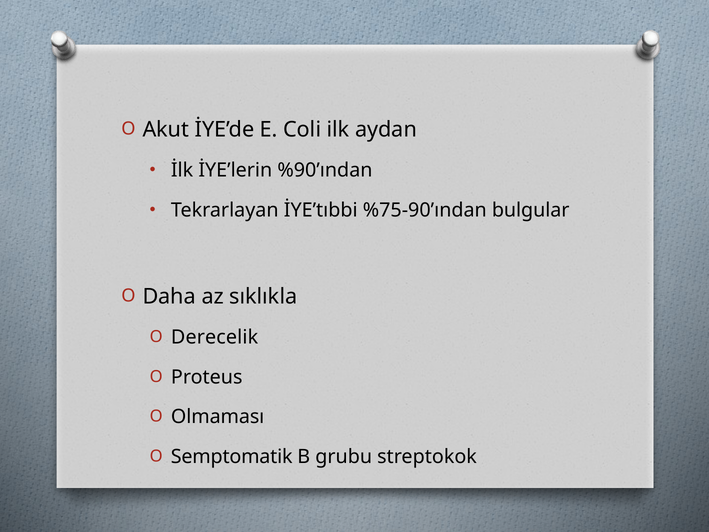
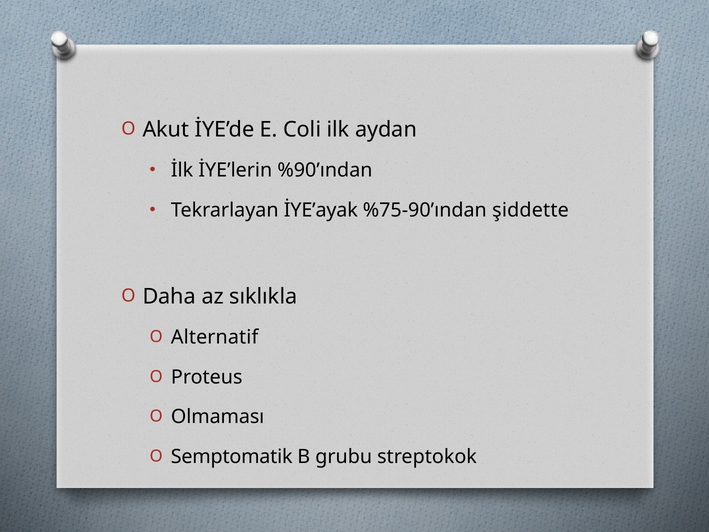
İYE’tıbbi: İYE’tıbbi -> İYE’ayak (321, 210)
bulgular: bulgular -> şiddette (531, 210)
Derecelik: Derecelik -> Alternatif (215, 337)
